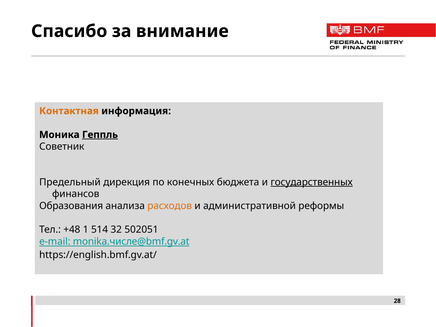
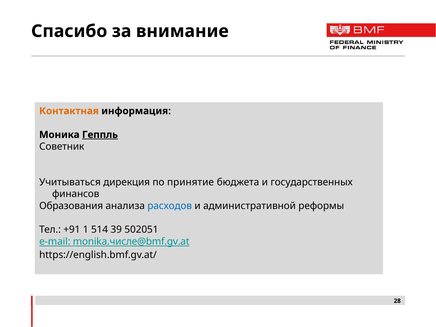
Предельный: Предельный -> Учитываться (70, 182)
конечных: конечных -> принятие (191, 182)
государственных underline: present -> none (312, 182)
расходов colour: orange -> blue (170, 206)
+48: +48 -> +91 (72, 230)
32: 32 -> 39 (116, 230)
